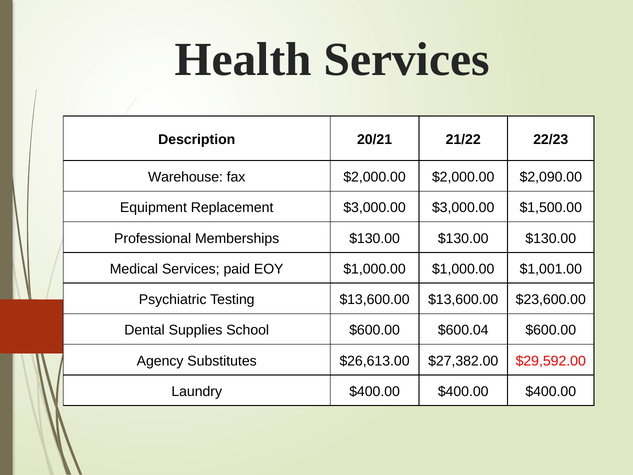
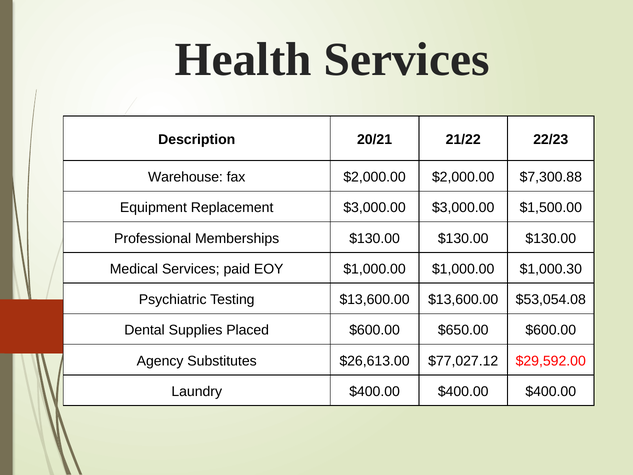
$2,090.00: $2,090.00 -> $7,300.88 (551, 177)
$1,001.00: $1,001.00 -> $1,000.30 (551, 269)
$23,600.00: $23,600.00 -> $53,054.08 (551, 300)
School: School -> Placed (248, 330)
$600.04: $600.04 -> $650.00 (463, 330)
$27,382.00: $27,382.00 -> $77,027.12 (463, 361)
